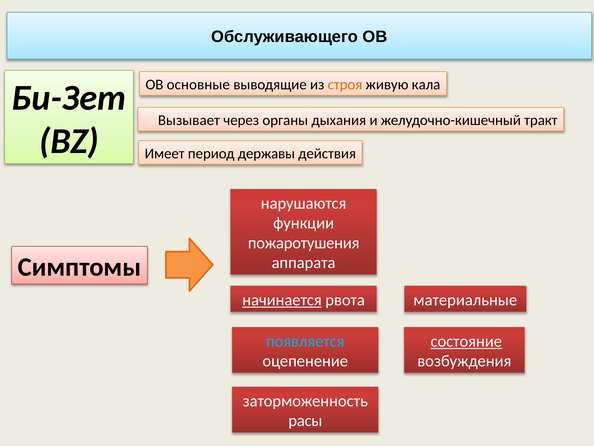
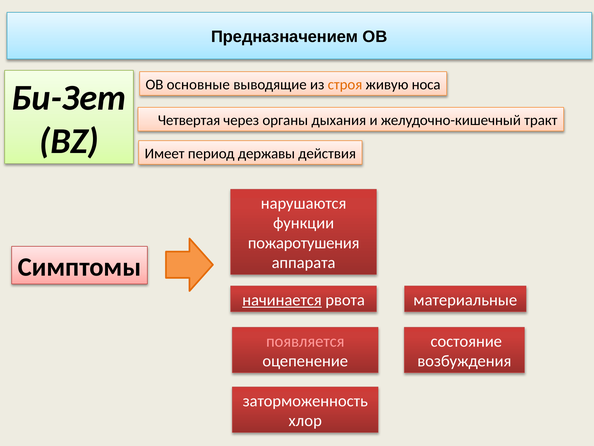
Обслуживающего: Обслуживающего -> Предназначением (285, 37)
кала: кала -> носа (426, 84)
Вызывает: Вызывает -> Четвертая (189, 120)
появляется colour: light blue -> pink (305, 341)
состояние underline: present -> none (466, 341)
расы: расы -> хлор (305, 420)
